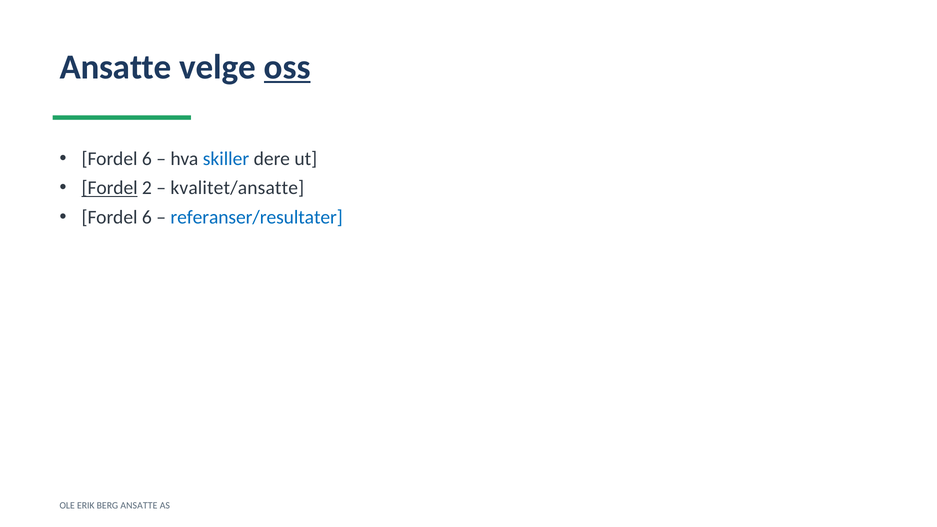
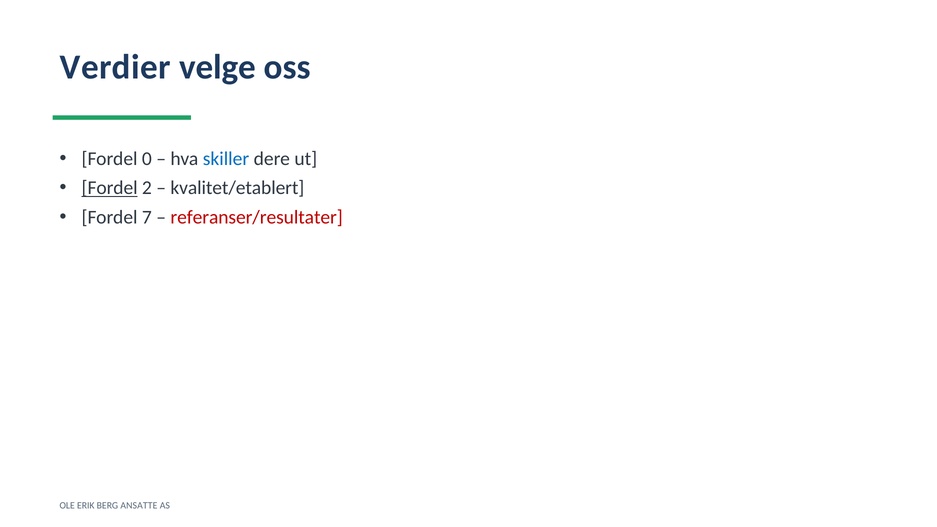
Ansatte: Ansatte -> Verdier (115, 67)
oss underline: present -> none (287, 67)
6: 6 -> 0 (147, 159)
kvalitet/ansatte: kvalitet/ansatte -> kvalitet/etablert (237, 188)
6: 6 -> 7 (147, 217)
referanser/resultater colour: blue -> red (257, 217)
